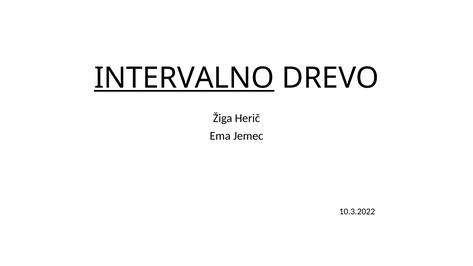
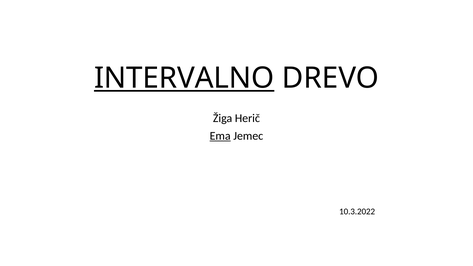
Ema underline: none -> present (220, 136)
